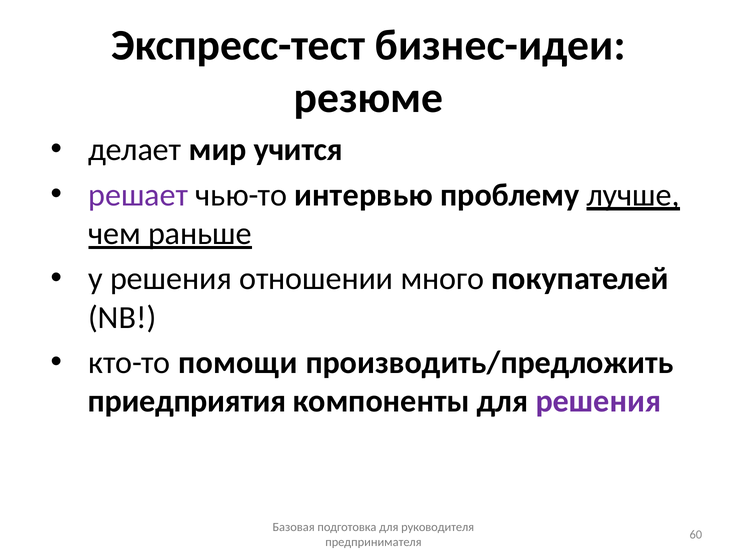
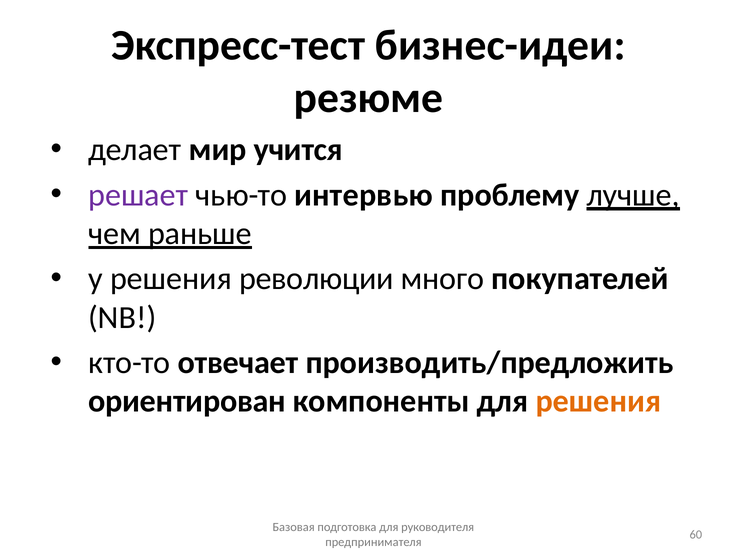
отношении: отношении -> революции (316, 279)
помощи: помощи -> отвечает (238, 363)
приедприятия: приедприятия -> ориентирован (187, 401)
решения colour: purple -> orange (598, 401)
